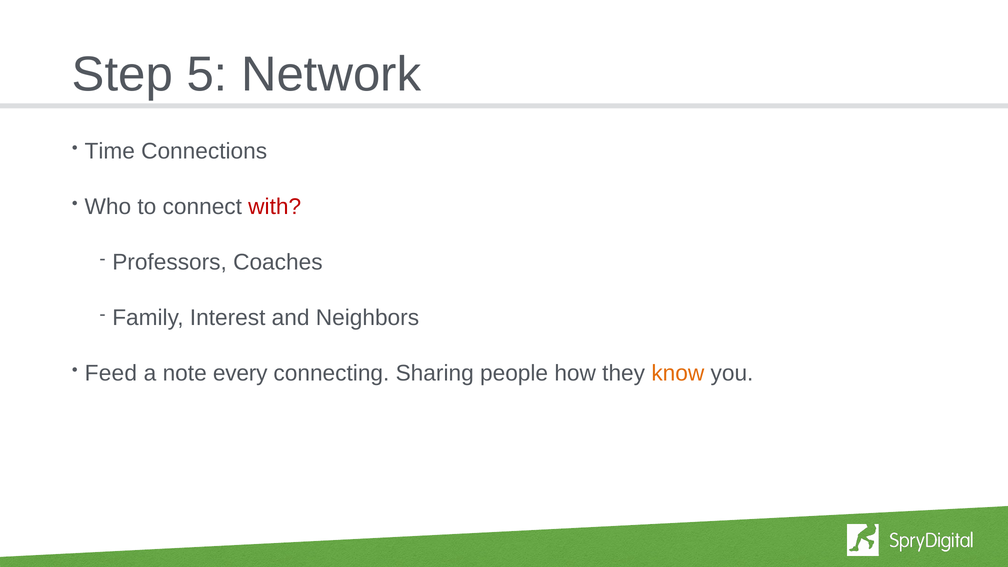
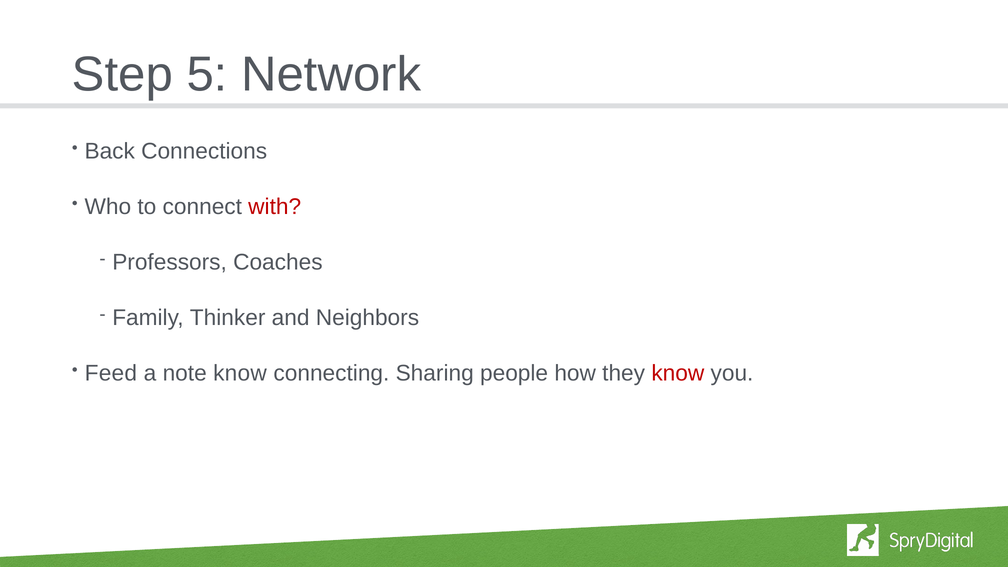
Time: Time -> Back (110, 151)
Interest: Interest -> Thinker (228, 318)
note every: every -> know (240, 373)
know colour: orange -> red (678, 373)
